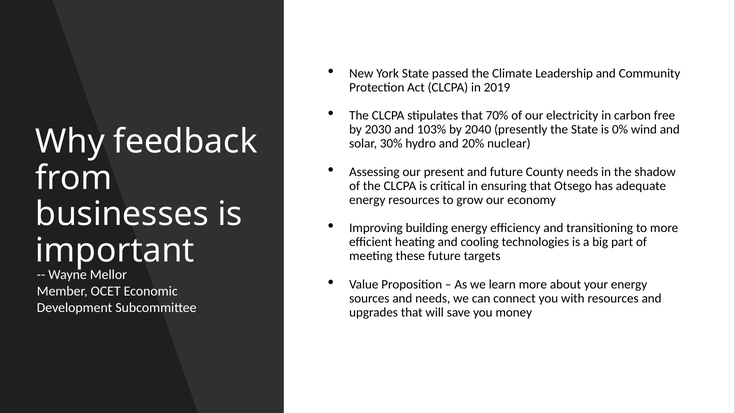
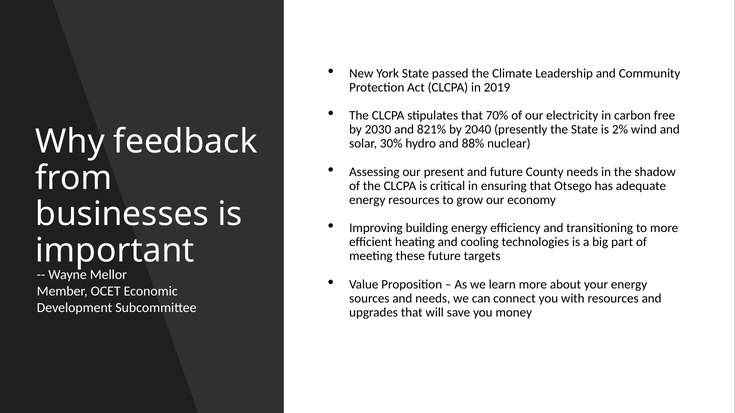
103%: 103% -> 821% (432, 130)
0%: 0% -> 2% (620, 130)
20%: 20% -> 88% (473, 144)
